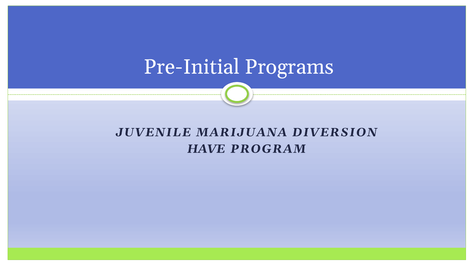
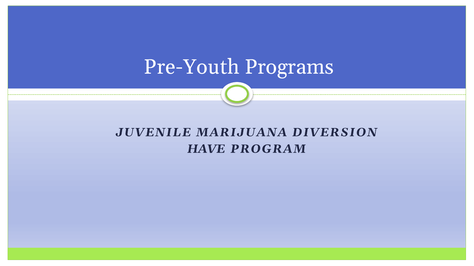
Pre-Initial: Pre-Initial -> Pre-Youth (192, 67)
